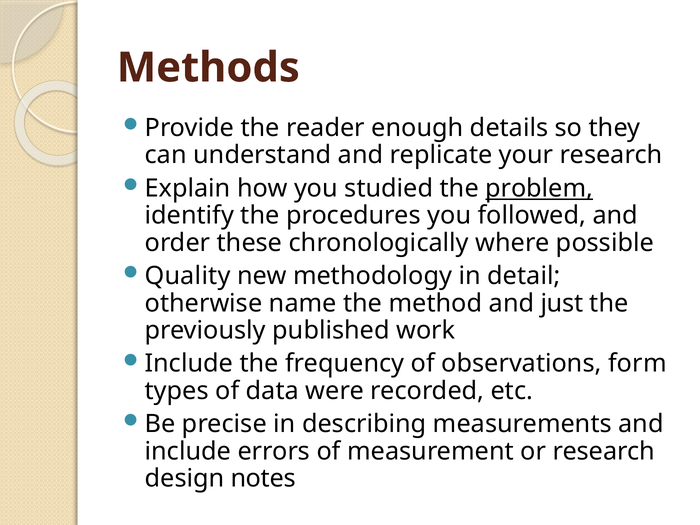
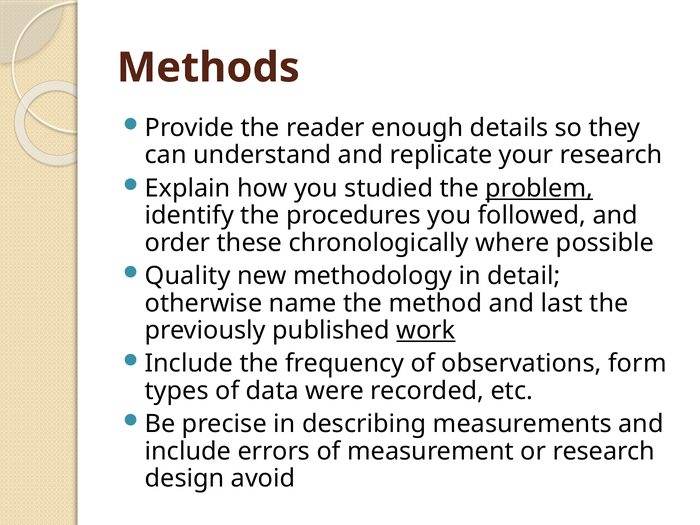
just: just -> last (562, 303)
work underline: none -> present (426, 330)
notes: notes -> avoid (263, 479)
